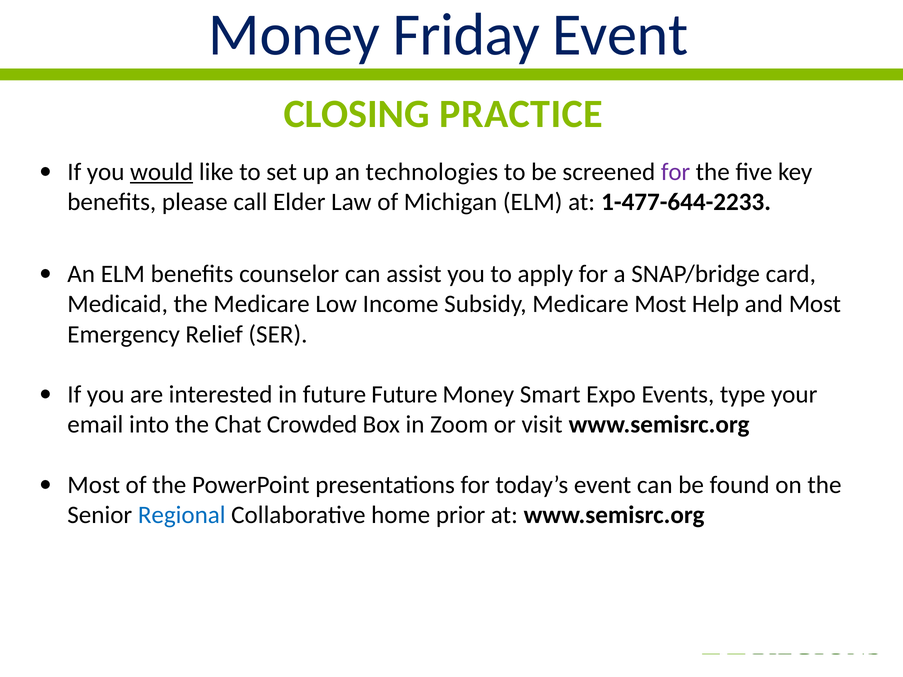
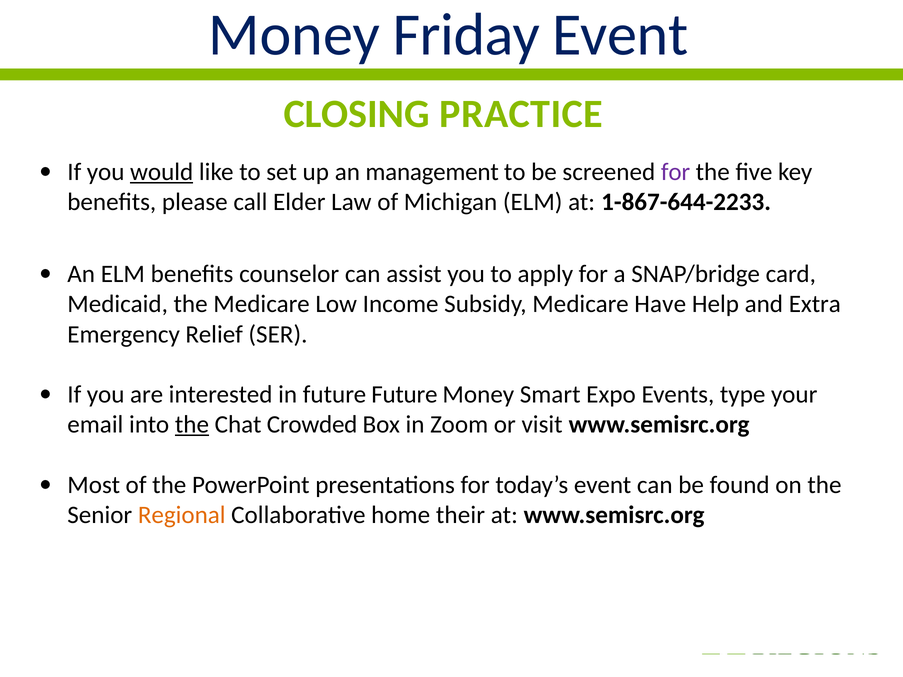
technologies: technologies -> management (432, 172)
1-477-644-2233: 1-477-644-2233 -> 1-867-644-2233 (686, 202)
Medicare Most: Most -> Have (660, 304)
and Most: Most -> Extra (815, 304)
the underline: none -> present (192, 425)
Regional colour: blue -> orange (182, 515)
prior: prior -> their (460, 515)
